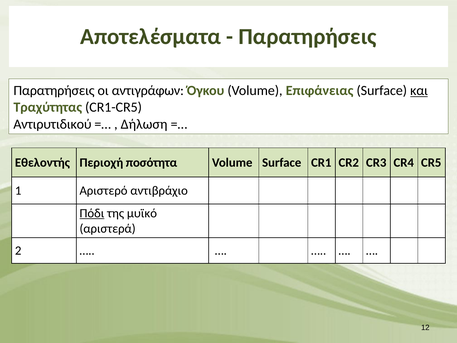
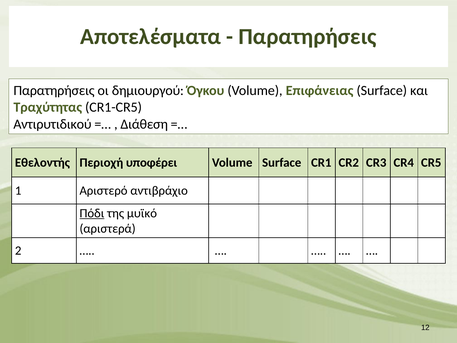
αντιγράφων: αντιγράφων -> δημιουργού (148, 91)
και underline: present -> none (419, 91)
Δήλωση: Δήλωση -> Διάθεση (144, 124)
ποσότητα: ποσότητα -> υποφέρει (152, 162)
